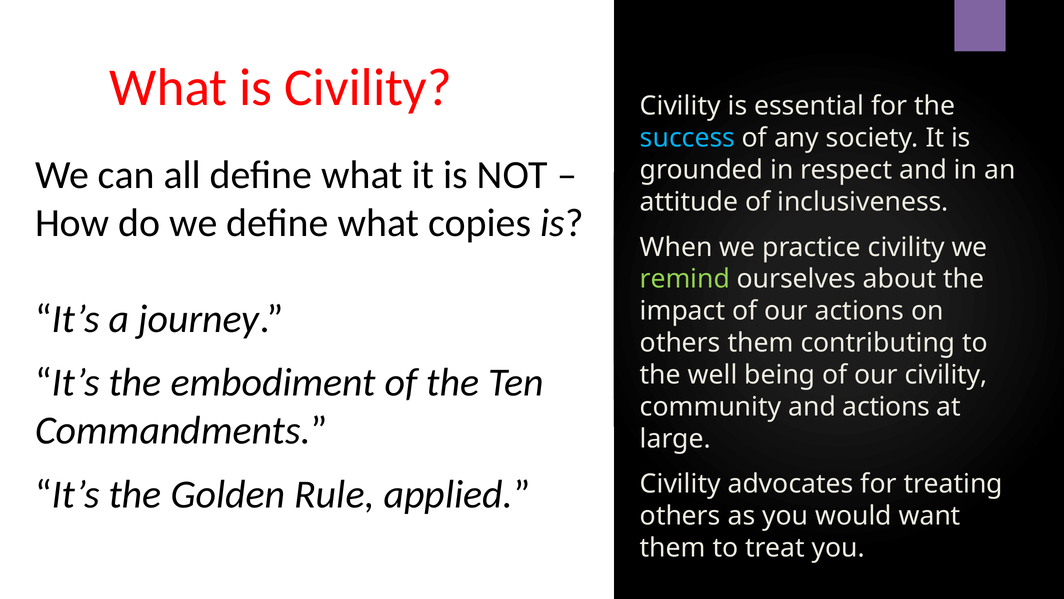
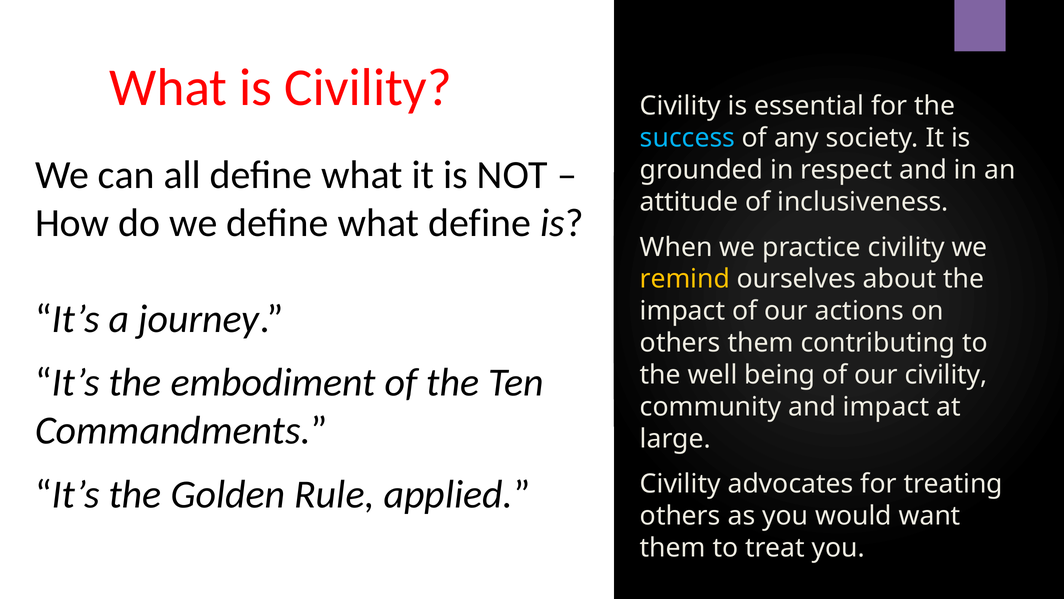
what copies: copies -> define (480, 223)
remind colour: light green -> yellow (685, 279)
and actions: actions -> impact (886, 407)
